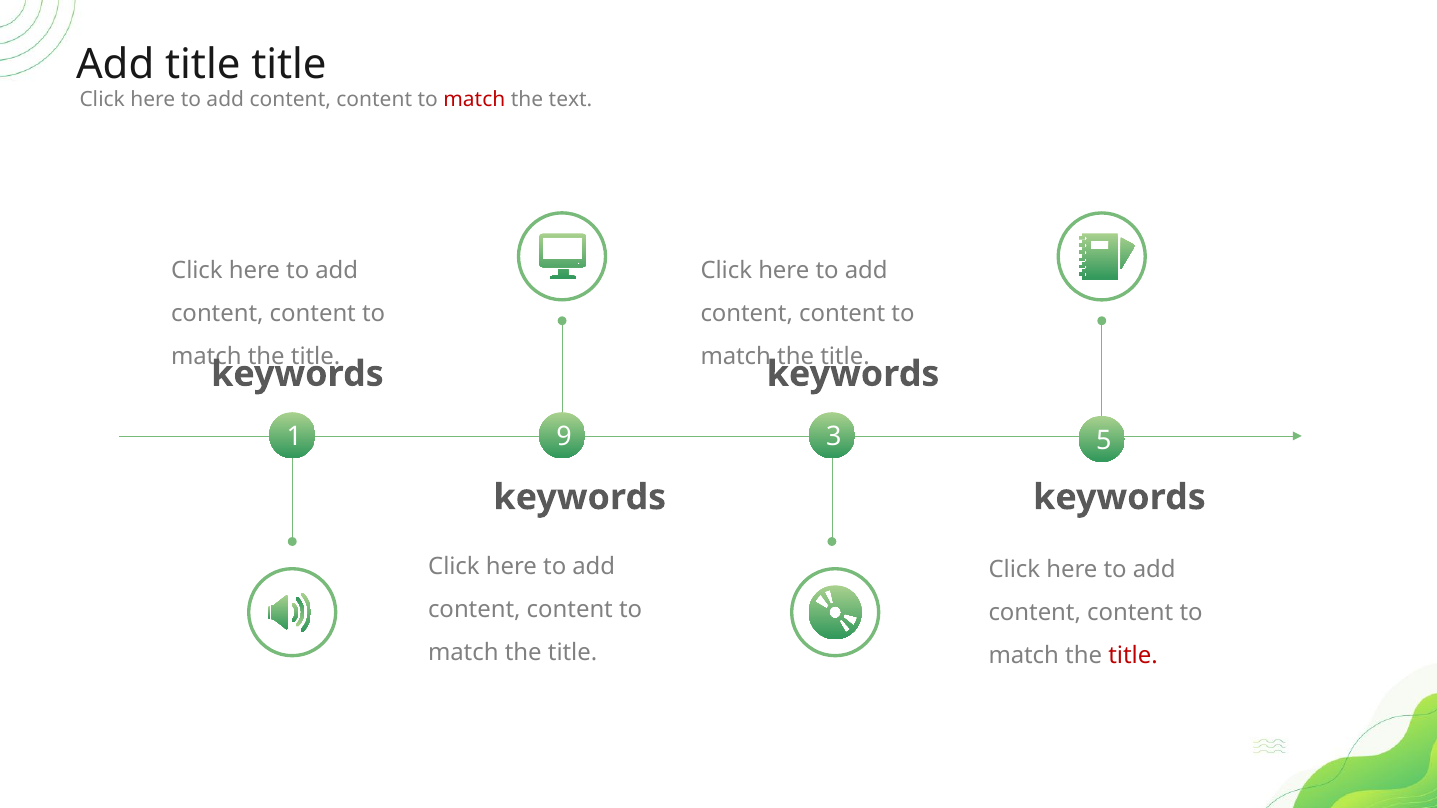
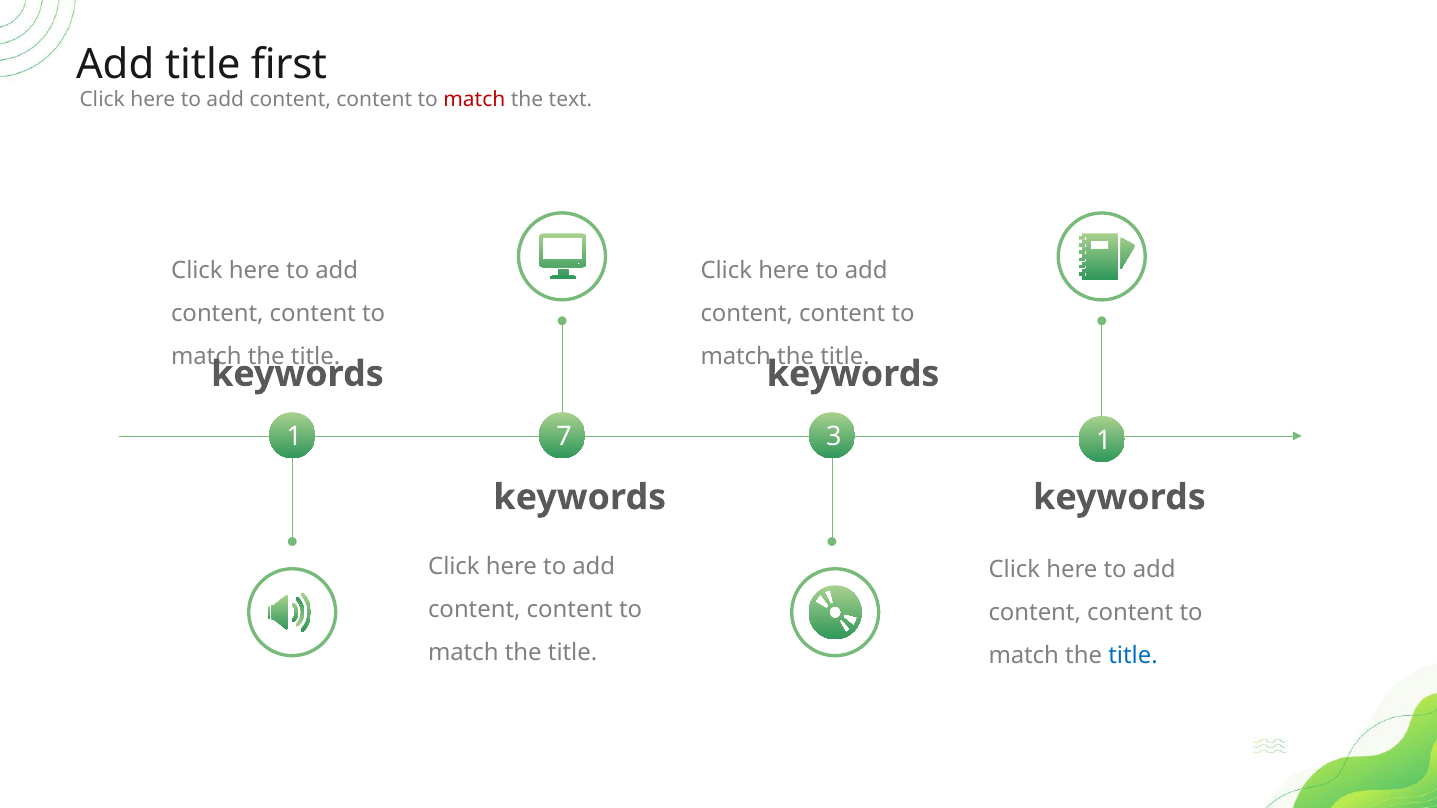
title title: title -> first (289, 64)
9: 9 -> 7 (564, 437)
3 5: 5 -> 1 (1104, 441)
title colour: red -> blue (1133, 656)
